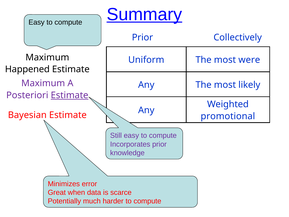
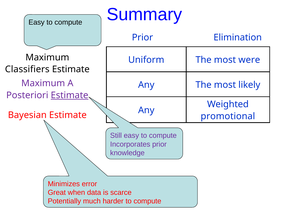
Summary underline: present -> none (144, 14)
Collectively: Collectively -> Elimination (238, 37)
Happened: Happened -> Classifiers (27, 69)
